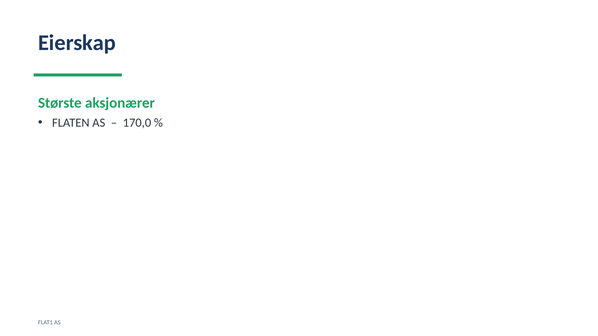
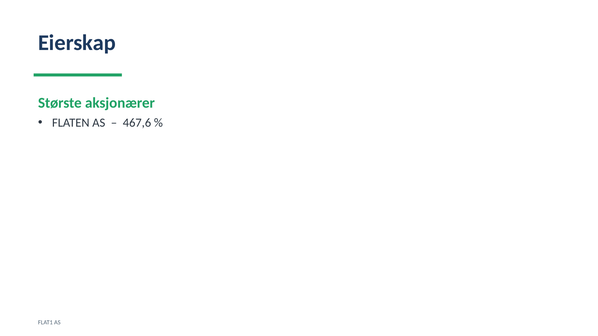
170,0: 170,0 -> 467,6 (137, 123)
